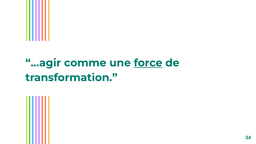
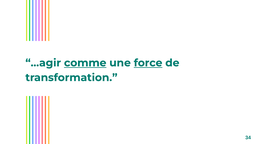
comme underline: none -> present (85, 63)
